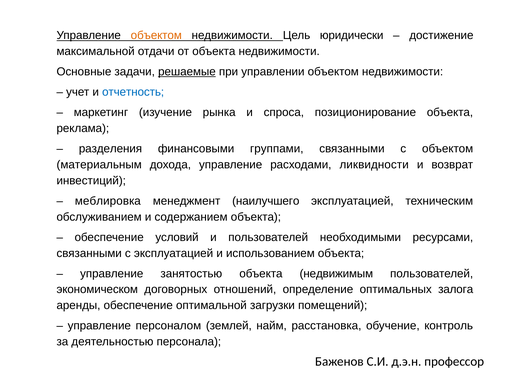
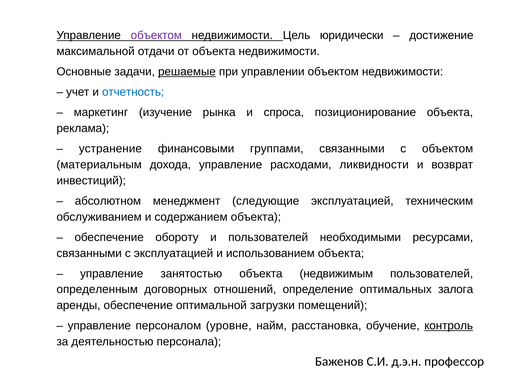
объектом colour: orange -> purple (156, 36)
разделения: разделения -> устранение (110, 149)
меблировка: меблировка -> абсолютном (108, 201)
наилучшего: наилучшего -> следующие (266, 201)
условий: условий -> обороту (177, 238)
экономическом: экономическом -> определенным (97, 290)
землей: землей -> уровне (229, 326)
контроль underline: none -> present (449, 326)
